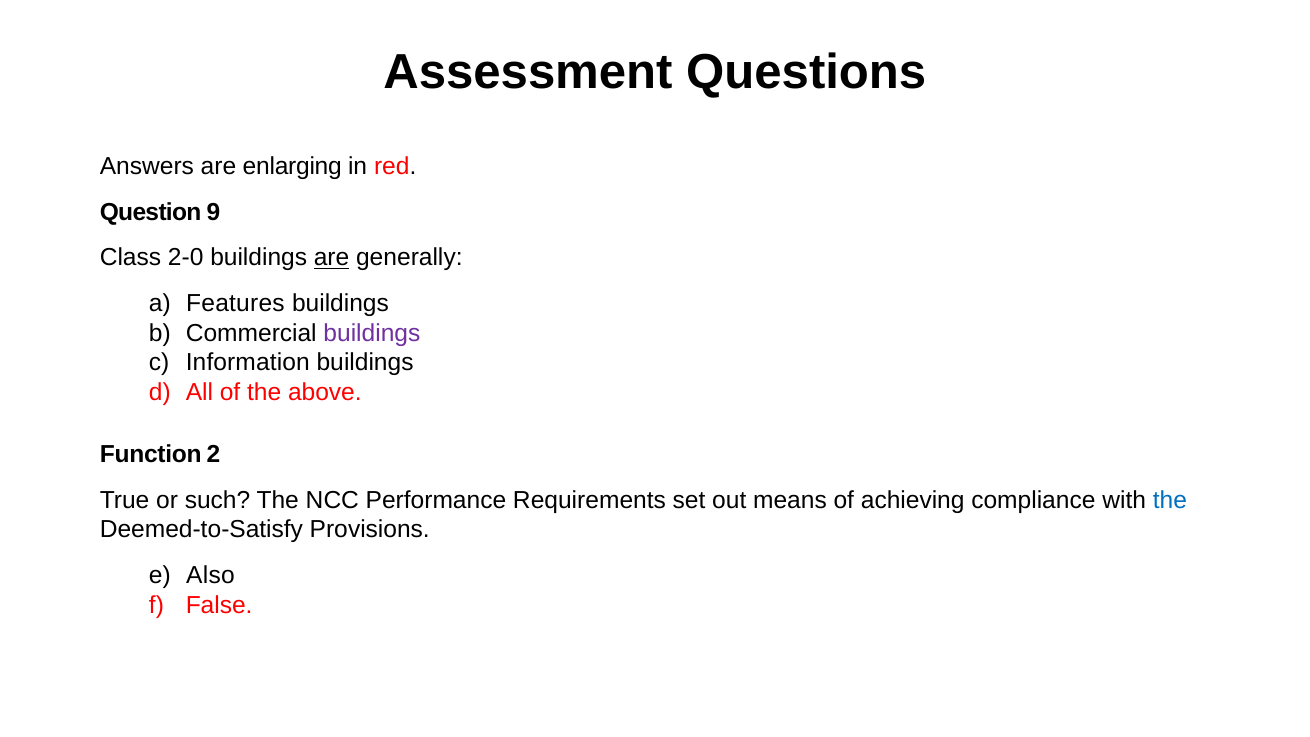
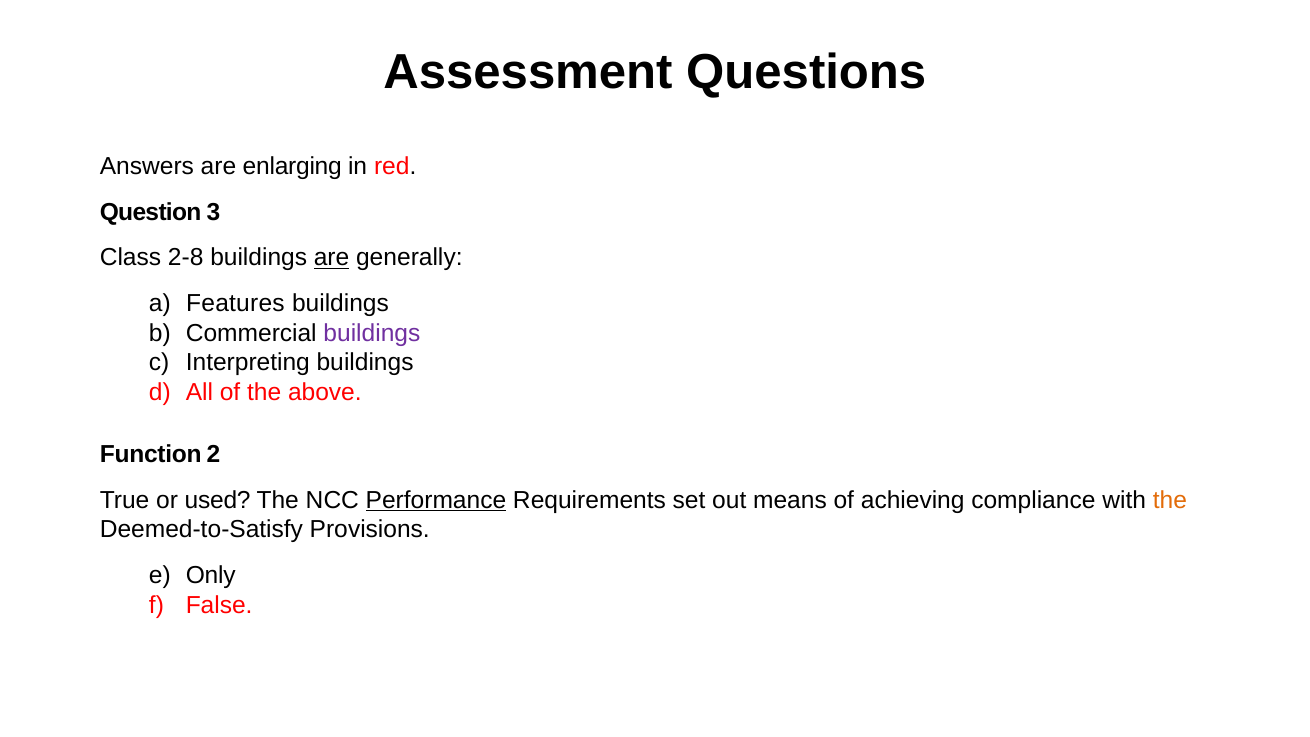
9: 9 -> 3 (214, 212)
2-0: 2-0 -> 2-8 (186, 258)
Information: Information -> Interpreting (248, 363)
such: such -> used (218, 500)
Performance underline: none -> present (436, 500)
the colour: blue -> orange (1170, 500)
Also: Also -> Only (211, 575)
